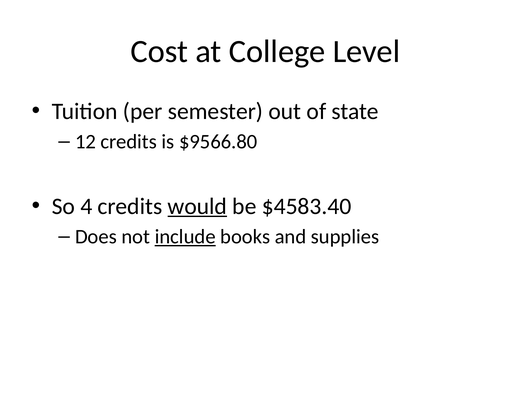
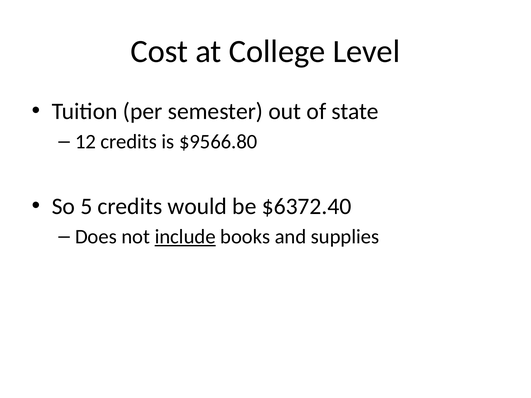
4: 4 -> 5 (86, 206)
would underline: present -> none (197, 206)
$4583.40: $4583.40 -> $6372.40 (307, 206)
